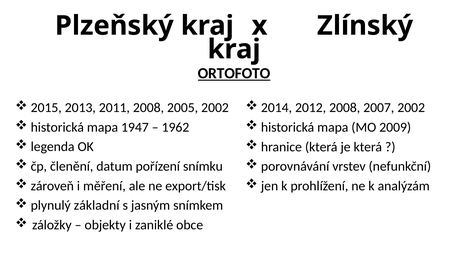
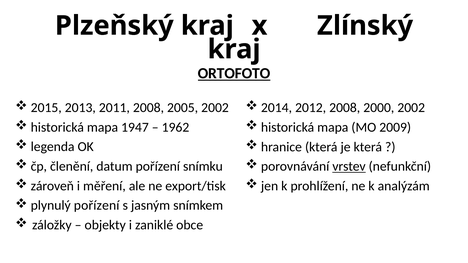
2007: 2007 -> 2000 (379, 108)
vrstev underline: none -> present (349, 167)
plynulý základní: základní -> pořízení (97, 206)
